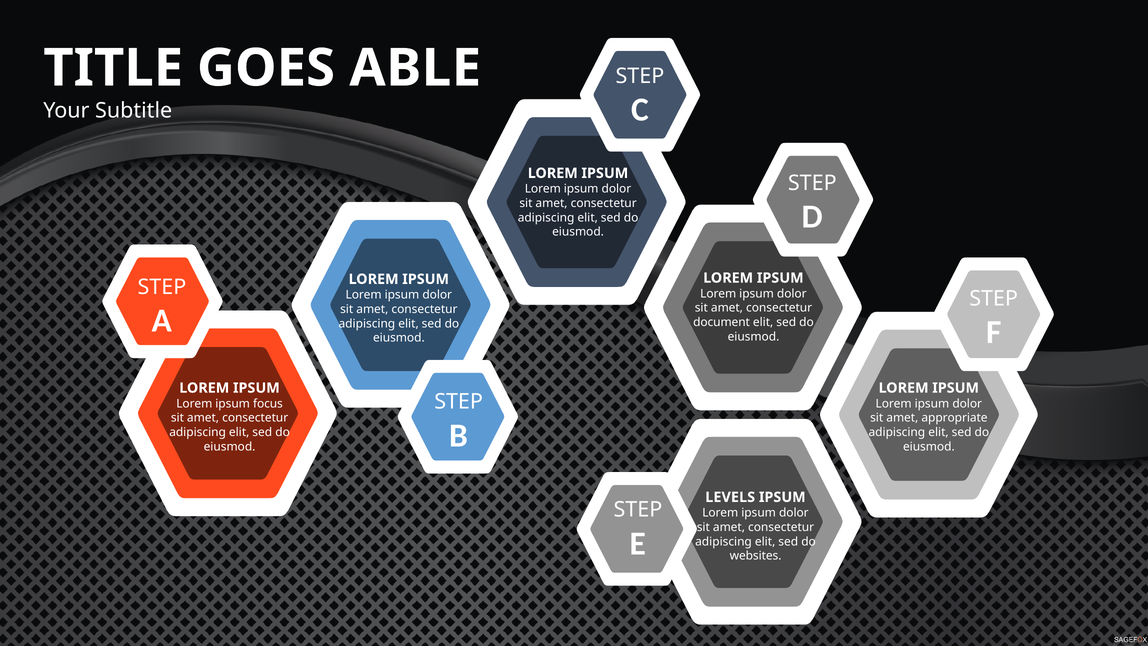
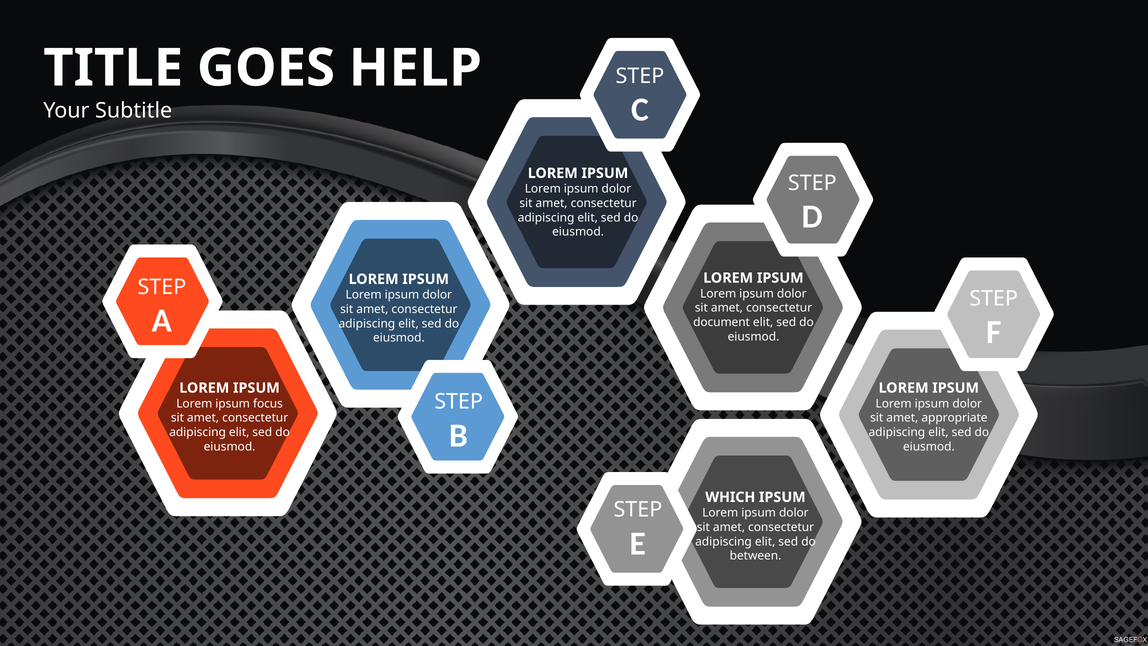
ABLE: ABLE -> HELP (415, 68)
LEVELS: LEVELS -> WHICH (730, 497)
websites: websites -> between (756, 556)
